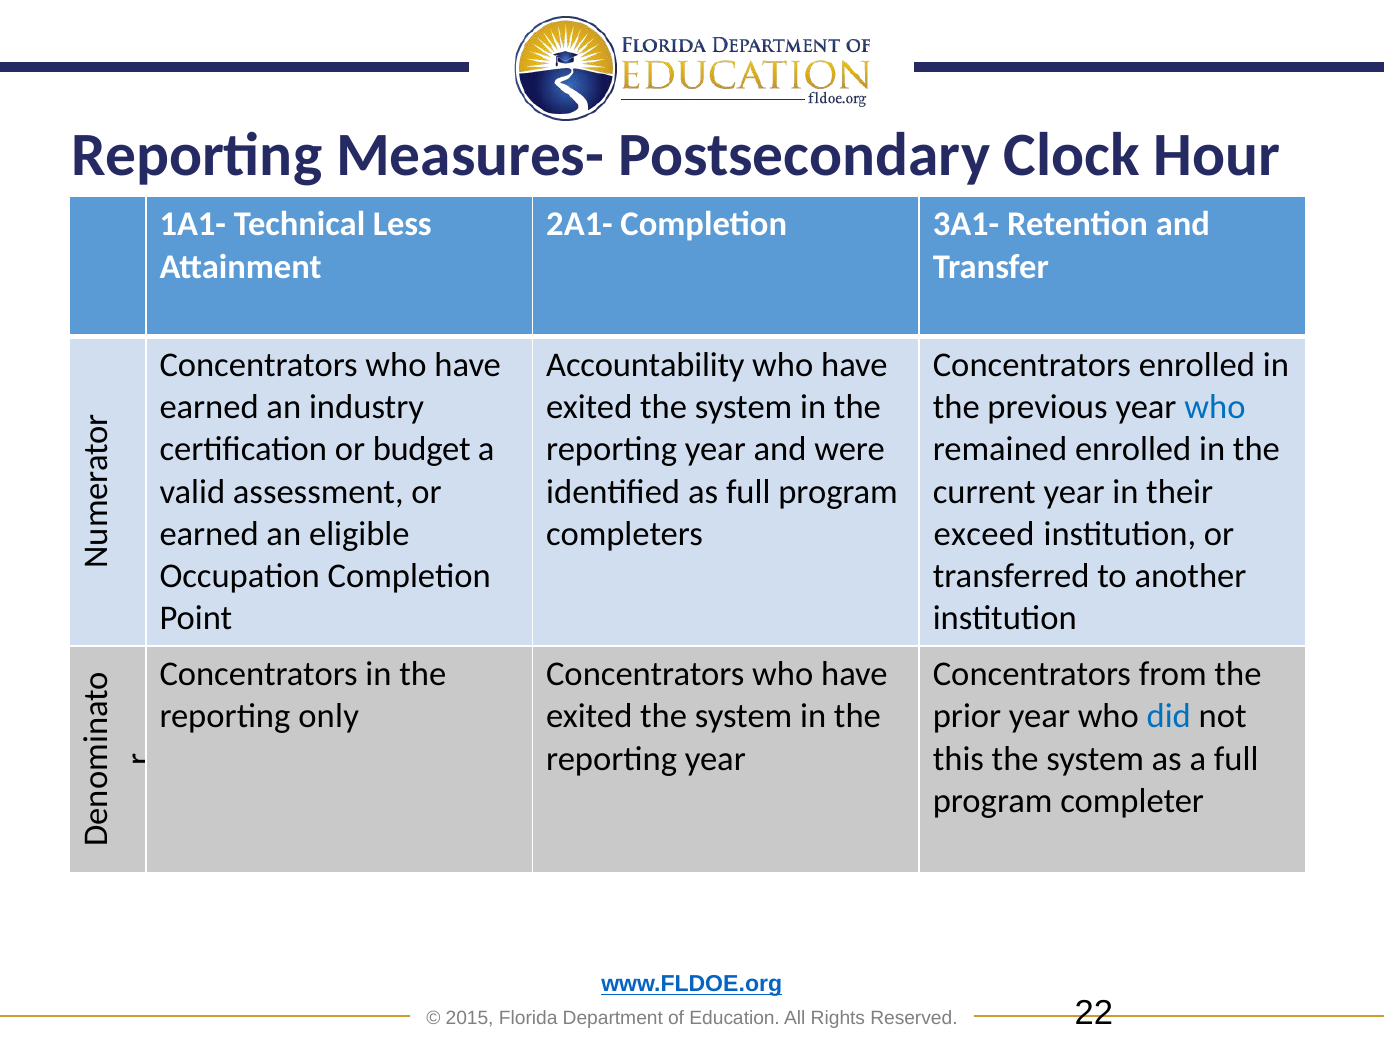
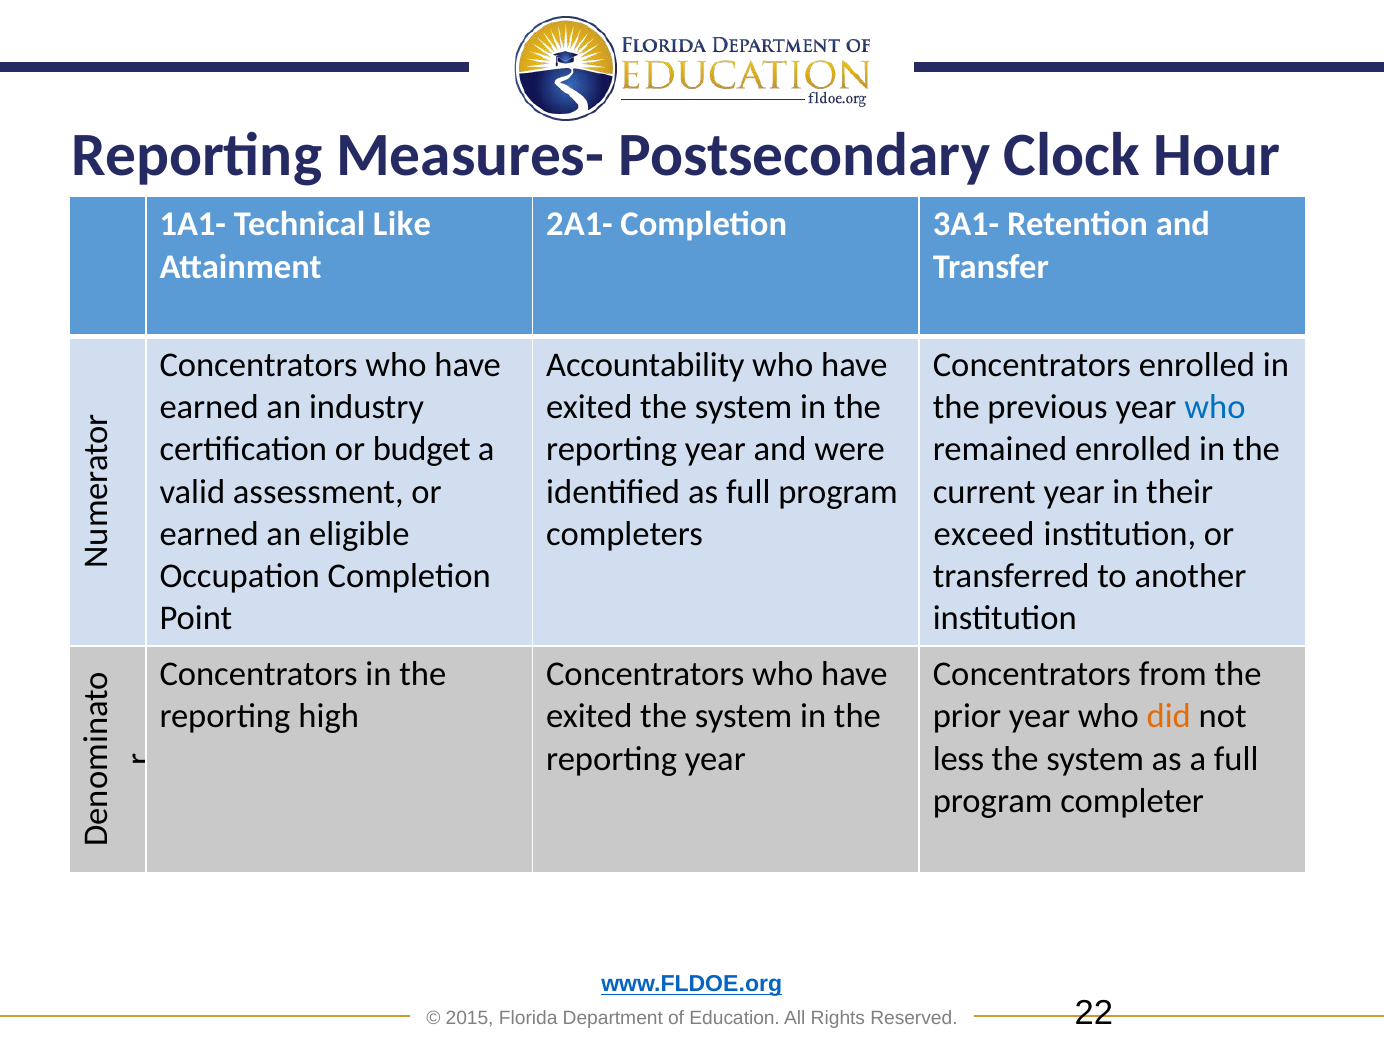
Less: Less -> Like (402, 224)
only: only -> high (329, 717)
did colour: blue -> orange (1169, 717)
this: this -> less (959, 759)
